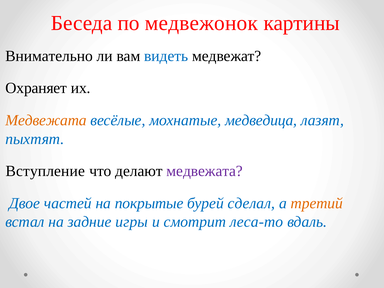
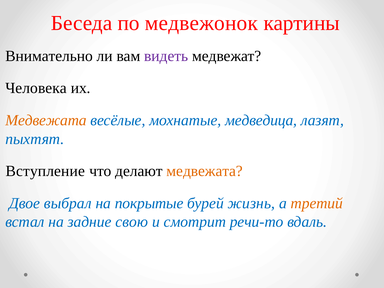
видеть colour: blue -> purple (166, 56)
Охраняет: Охраняет -> Человека (36, 88)
медвежата colour: purple -> orange (205, 171)
частей: частей -> выбрал (68, 203)
сделал: сделал -> жизнь (251, 203)
игры: игры -> свою (132, 222)
леса-то: леса-то -> речи-то (257, 222)
